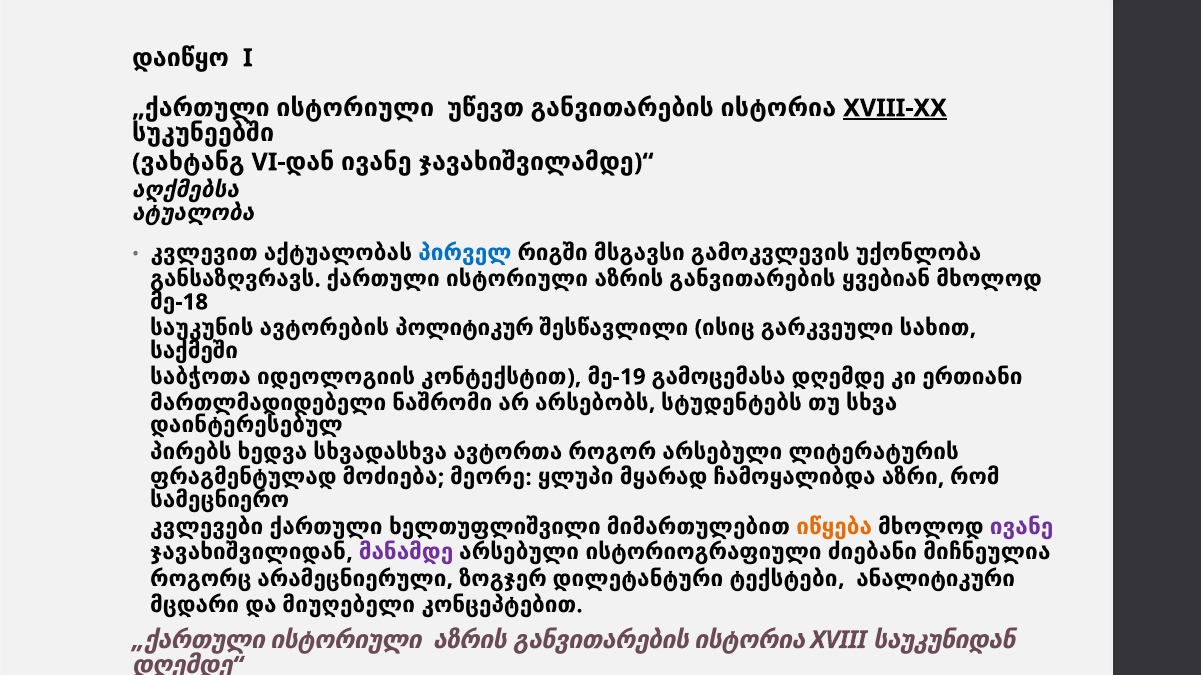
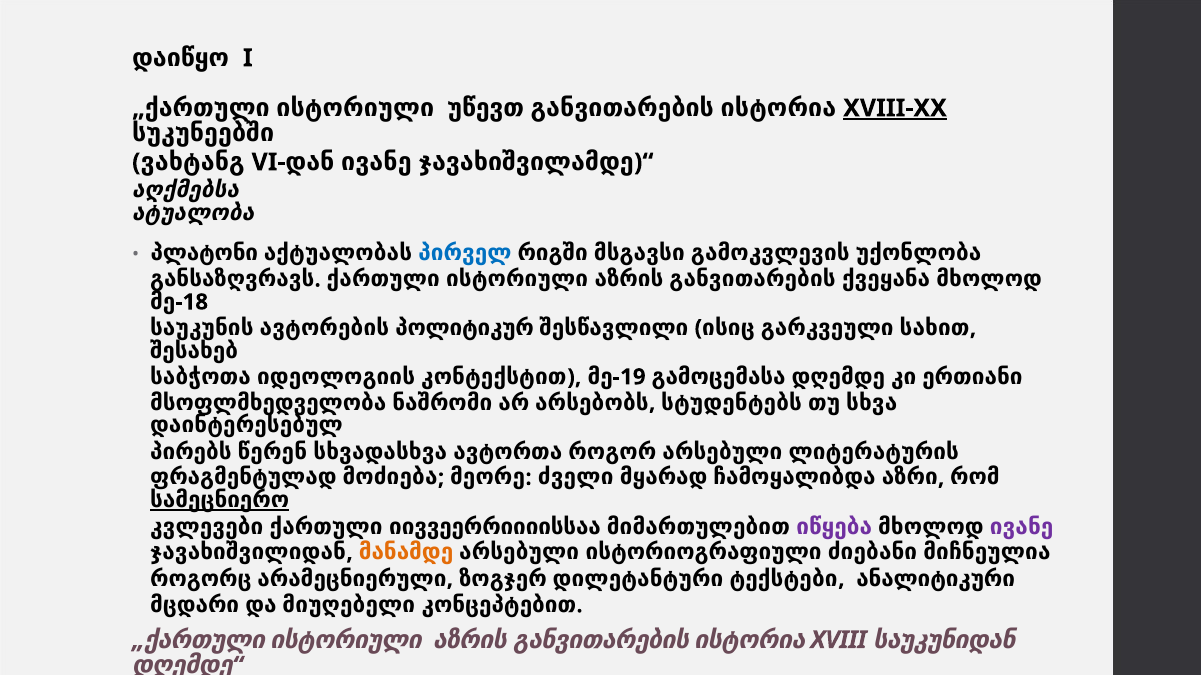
კვლევით: კვლევით -> პლატონი (204, 253)
ყვებიან: ყვებიან -> ქვეყანა (886, 279)
საქმეში: საქმეში -> შესახებ (194, 351)
მართლმადიდებელი: მართლმადიდებელი -> მსოფლმხედველობა (268, 403)
ხედვა: ხედვა -> წერენ (272, 452)
ყლუპი: ყლუპი -> ძველი (576, 478)
სამეცნიერო underline: none -> present (220, 501)
ხელთუფლიშვილი: ხელთუფლიშვილი -> იივვეერრიიიისსაა (495, 527)
იწყება colour: orange -> purple (834, 527)
მანამდე colour: purple -> orange (406, 553)
